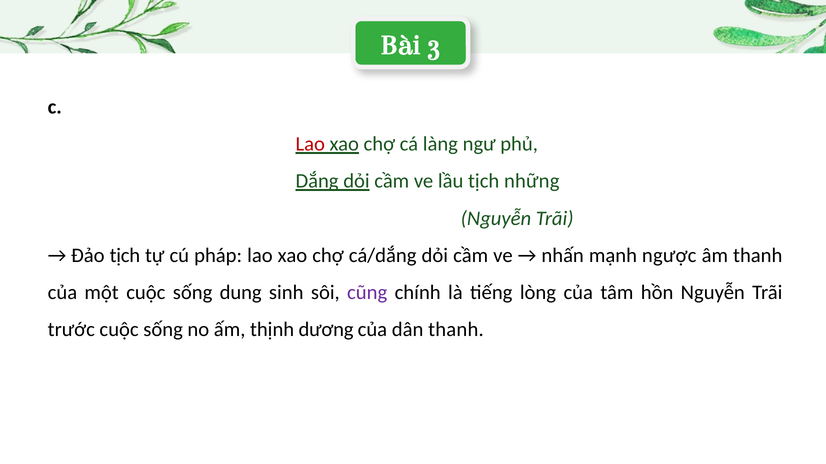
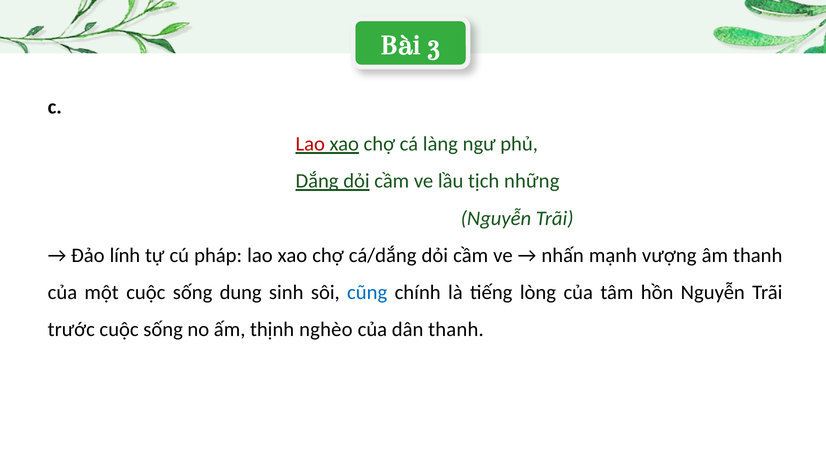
Đảo tịch: tịch -> lính (125, 256)
ngược: ngược -> vượng (669, 256)
cũng colour: purple -> blue (367, 293)
dương: dương -> nghèo (326, 330)
